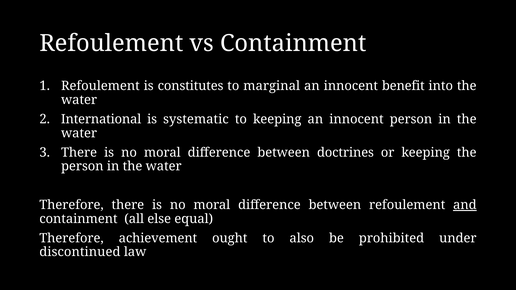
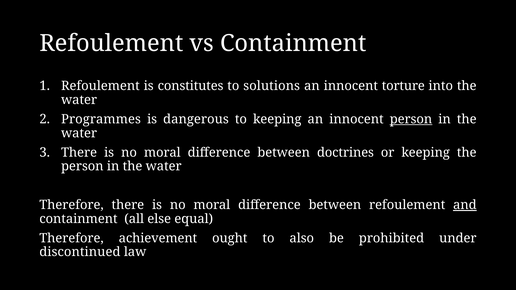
marginal: marginal -> solutions (272, 86)
benefit: benefit -> torture (403, 86)
International: International -> Programmes (101, 119)
systematic: systematic -> dangerous (196, 119)
person underline: none -> present (411, 119)
